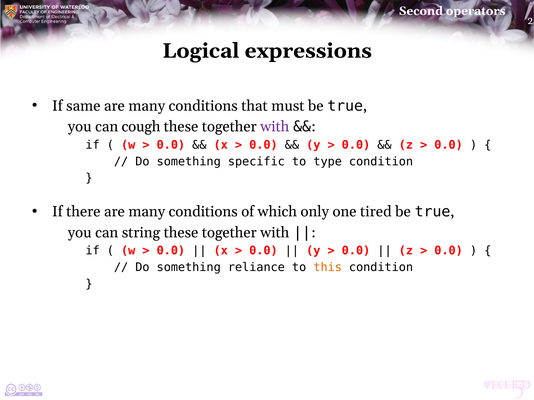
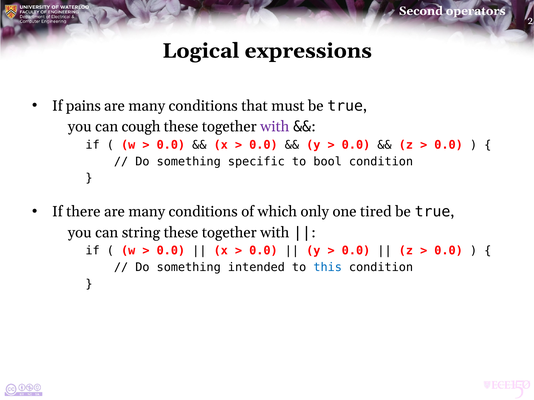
same: same -> pains (83, 106)
type: type -> bool (328, 162)
reliance: reliance -> intended (256, 268)
this colour: orange -> blue (328, 268)
